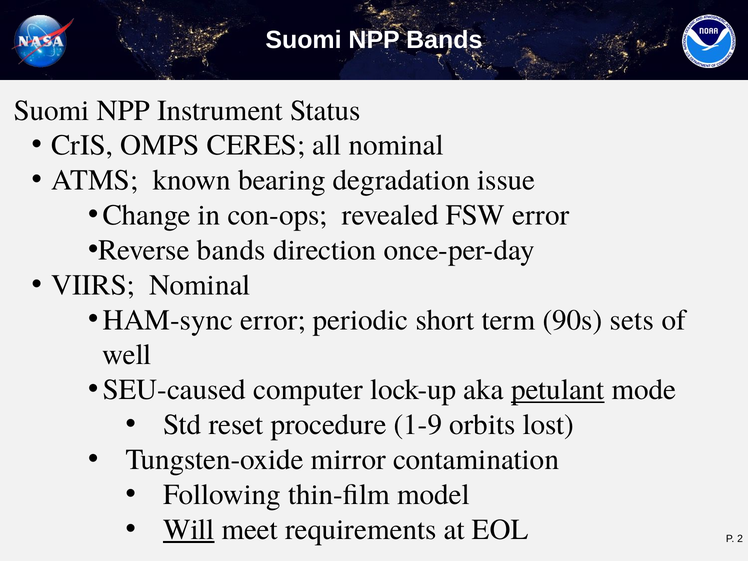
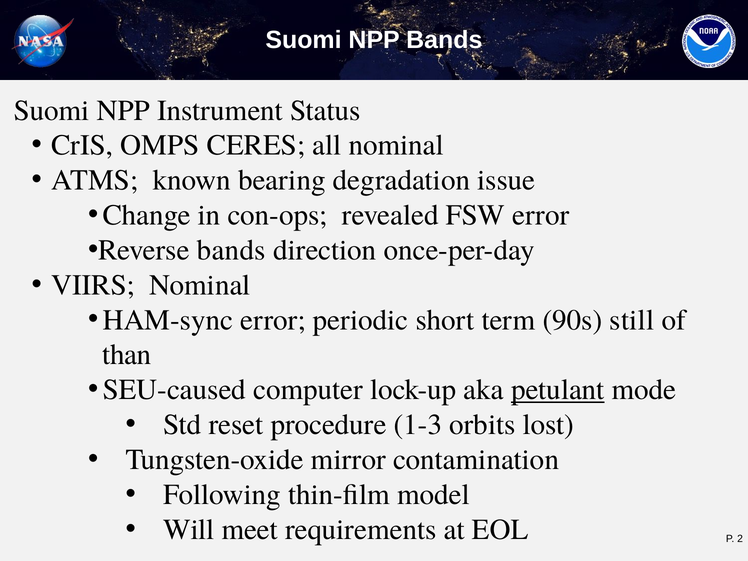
sets: sets -> still (632, 320)
well: well -> than (127, 355)
1-9: 1-9 -> 1-3 (418, 425)
Will underline: present -> none (189, 530)
